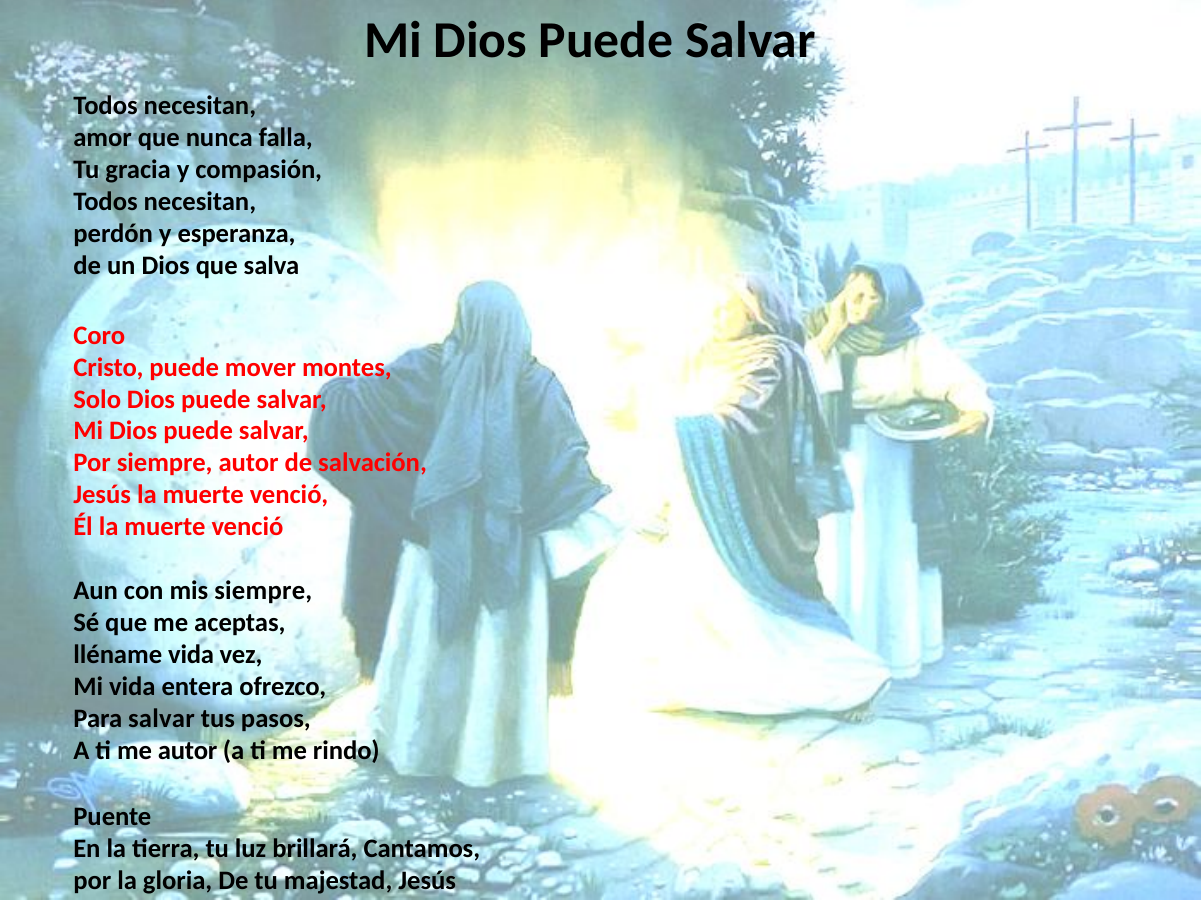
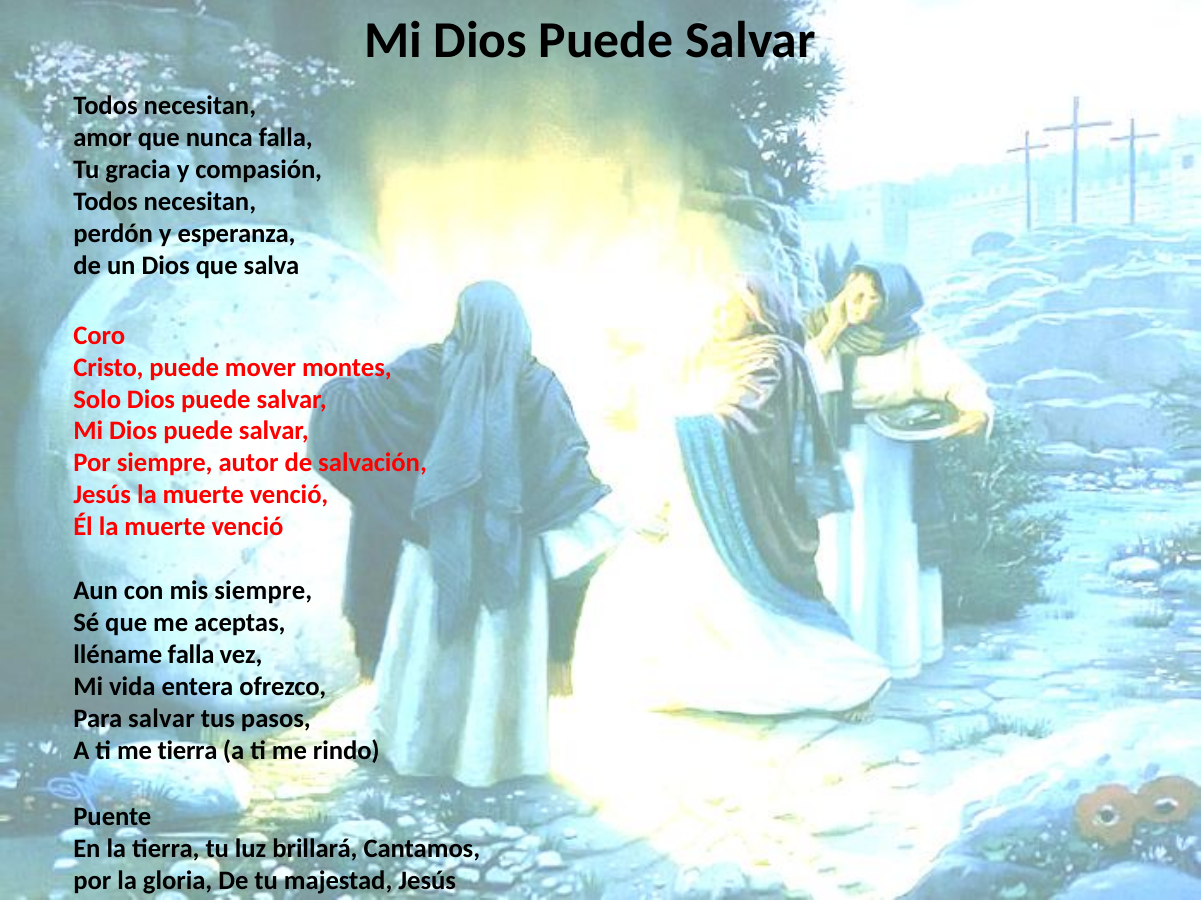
lléname vida: vida -> falla (191, 656)
me autor: autor -> tierra (188, 752)
